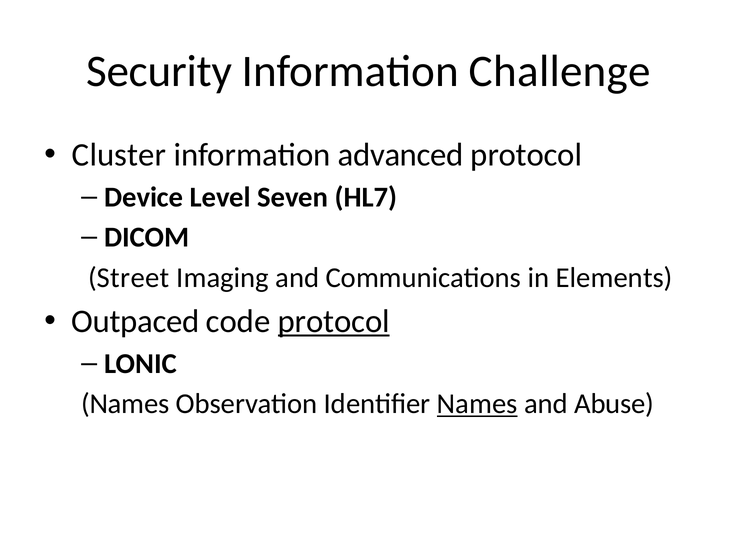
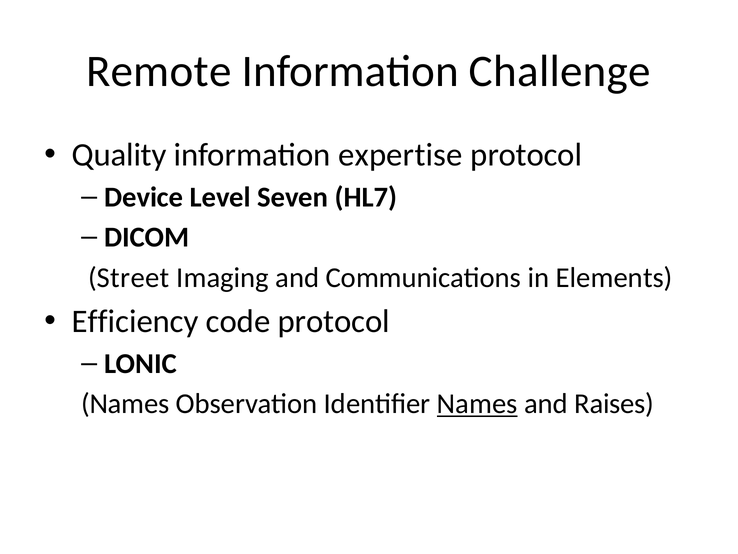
Security: Security -> Remote (159, 71)
Cluster: Cluster -> Quality (119, 155)
advanced: advanced -> expertise (400, 155)
Outpaced: Outpaced -> Efficiency (135, 321)
protocol underline: present -> none (334, 321)
Abuse: Abuse -> Raises (614, 404)
